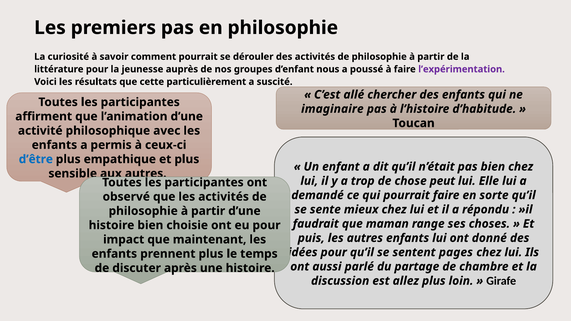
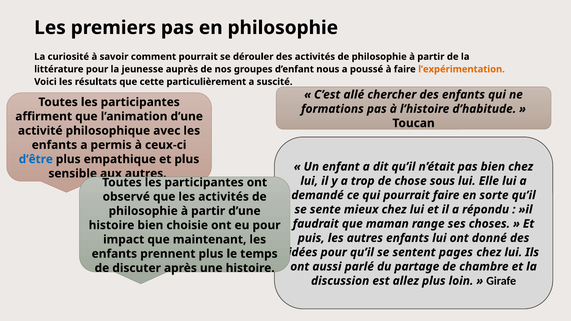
l’expérimentation colour: purple -> orange (462, 69)
imaginaire: imaginaire -> formations (332, 109)
peut: peut -> sous (442, 181)
